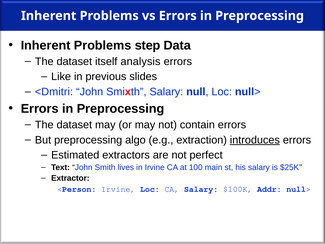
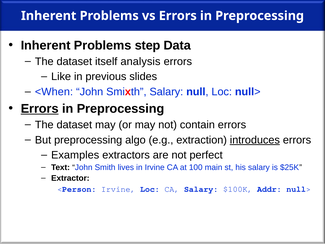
<Dmitri: <Dmitri -> <When (54, 92)
Errors underline: none -> present (40, 108)
Estimated: Estimated -> Examples (75, 155)
